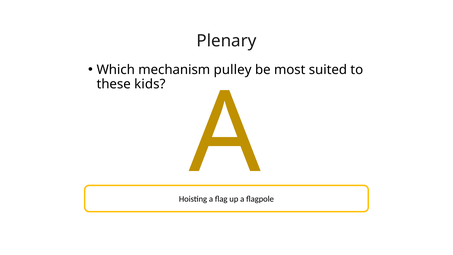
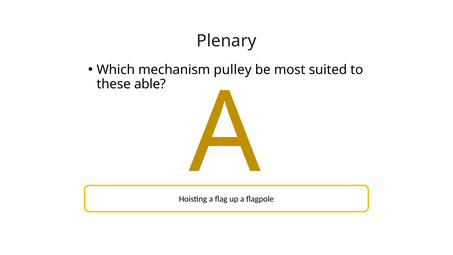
kids: kids -> able (150, 84)
